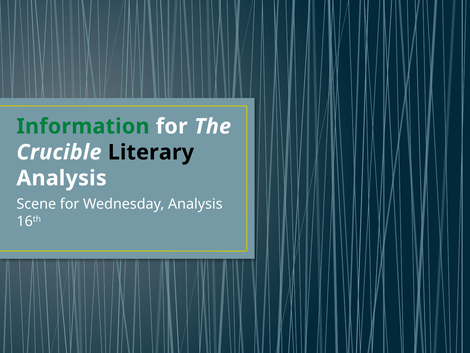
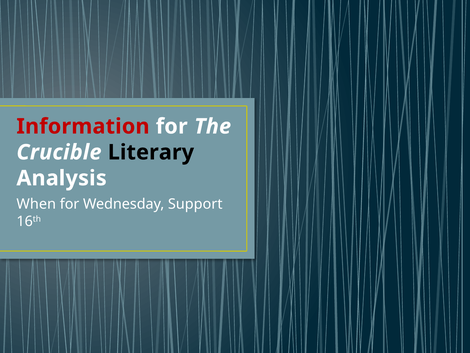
Information colour: green -> red (83, 126)
Scene: Scene -> When (36, 204)
Wednesday Analysis: Analysis -> Support (195, 204)
